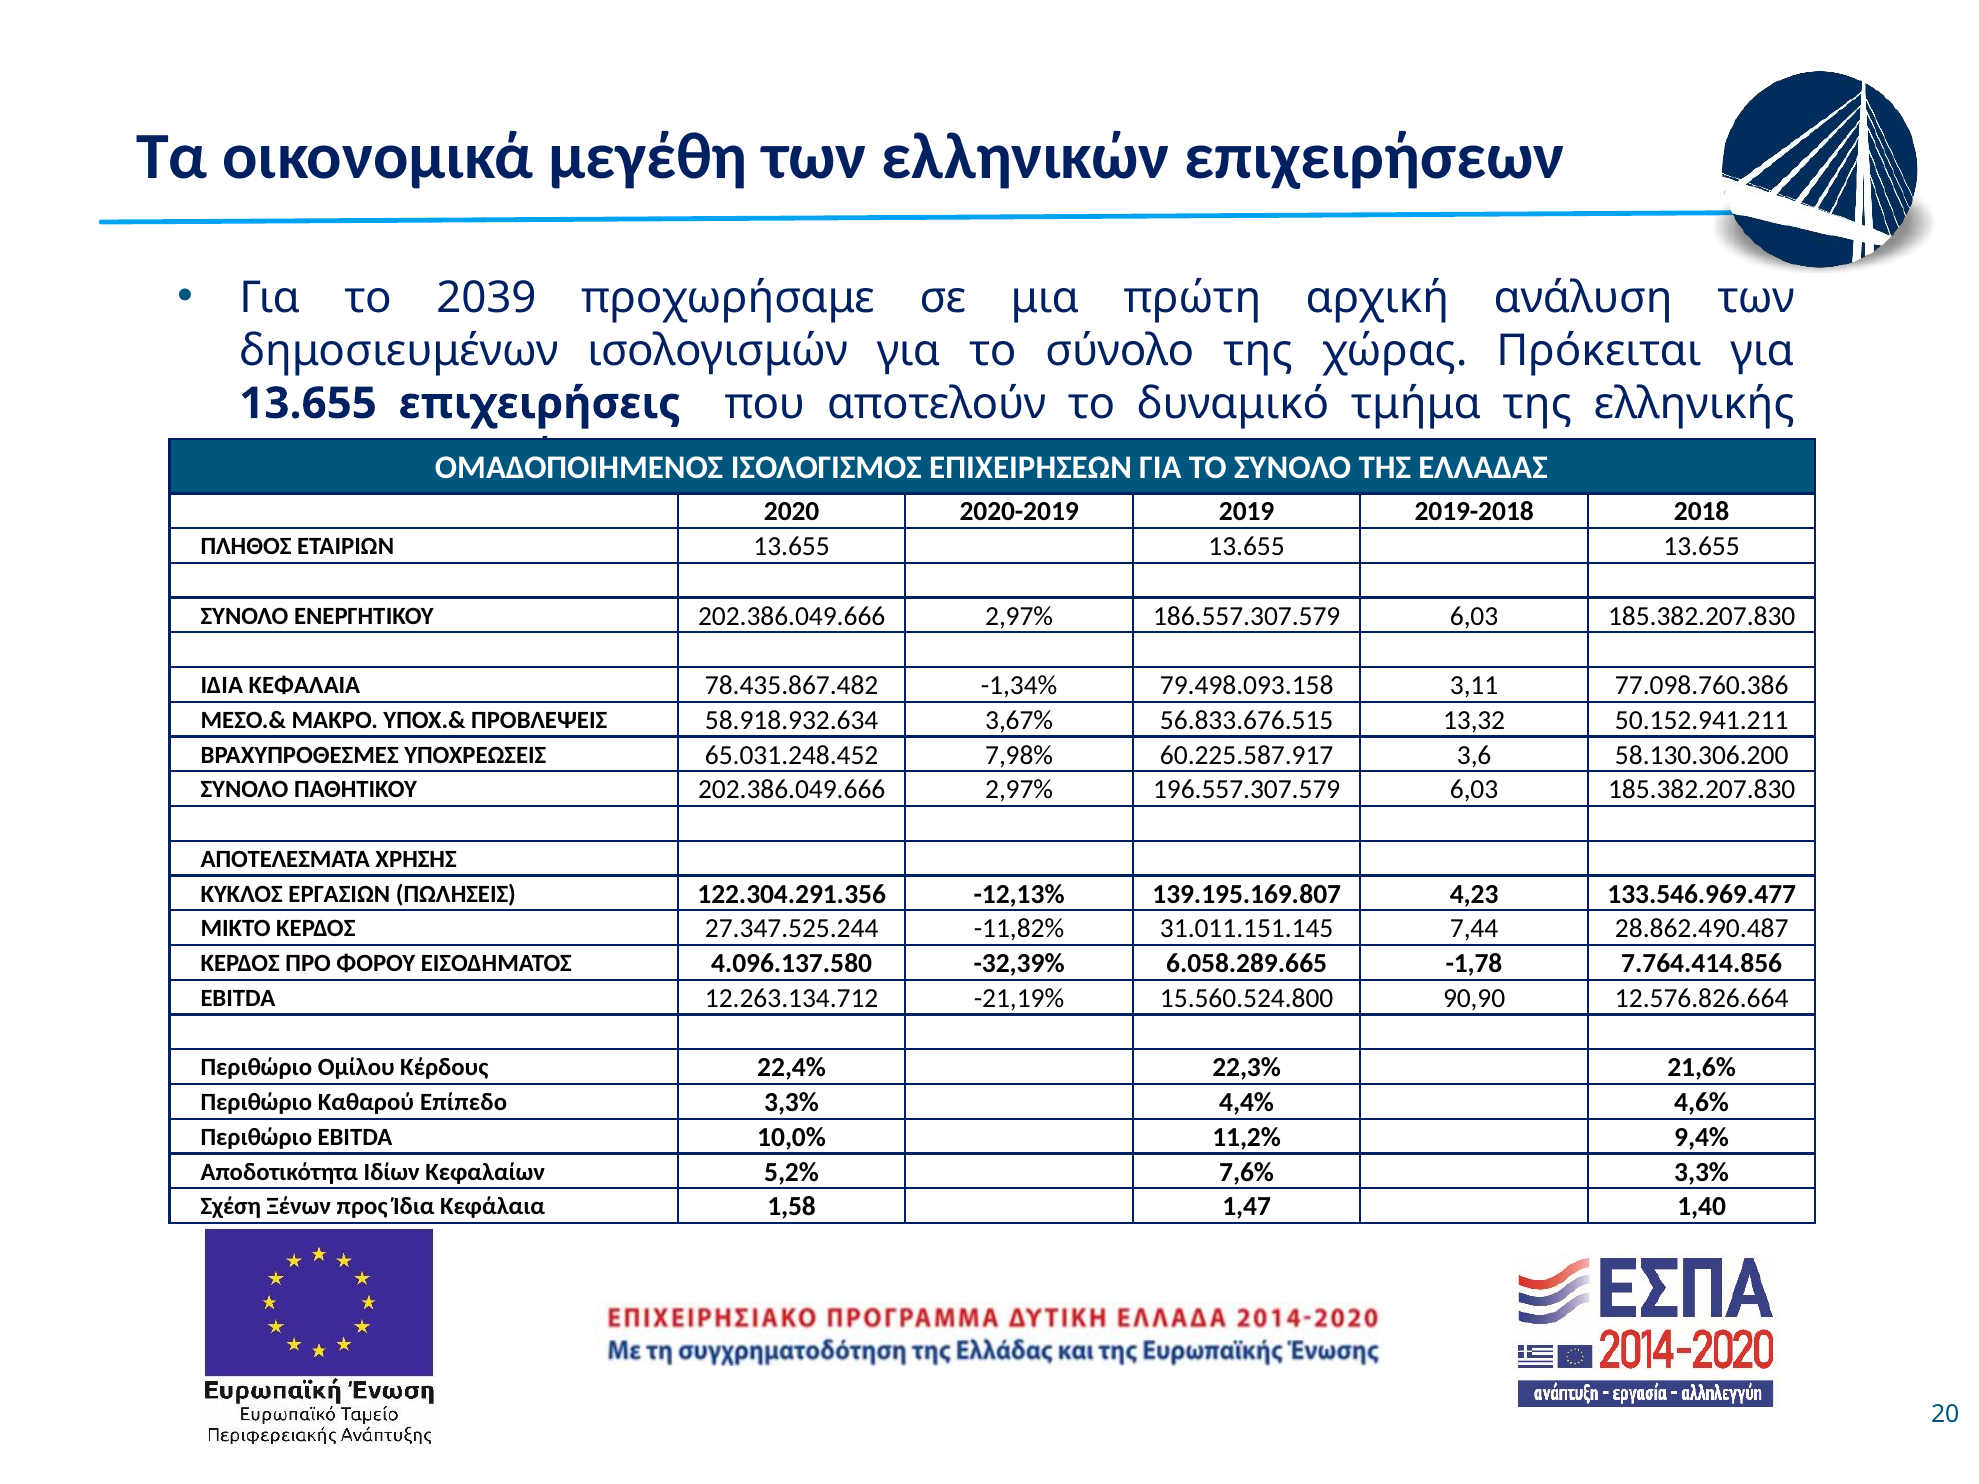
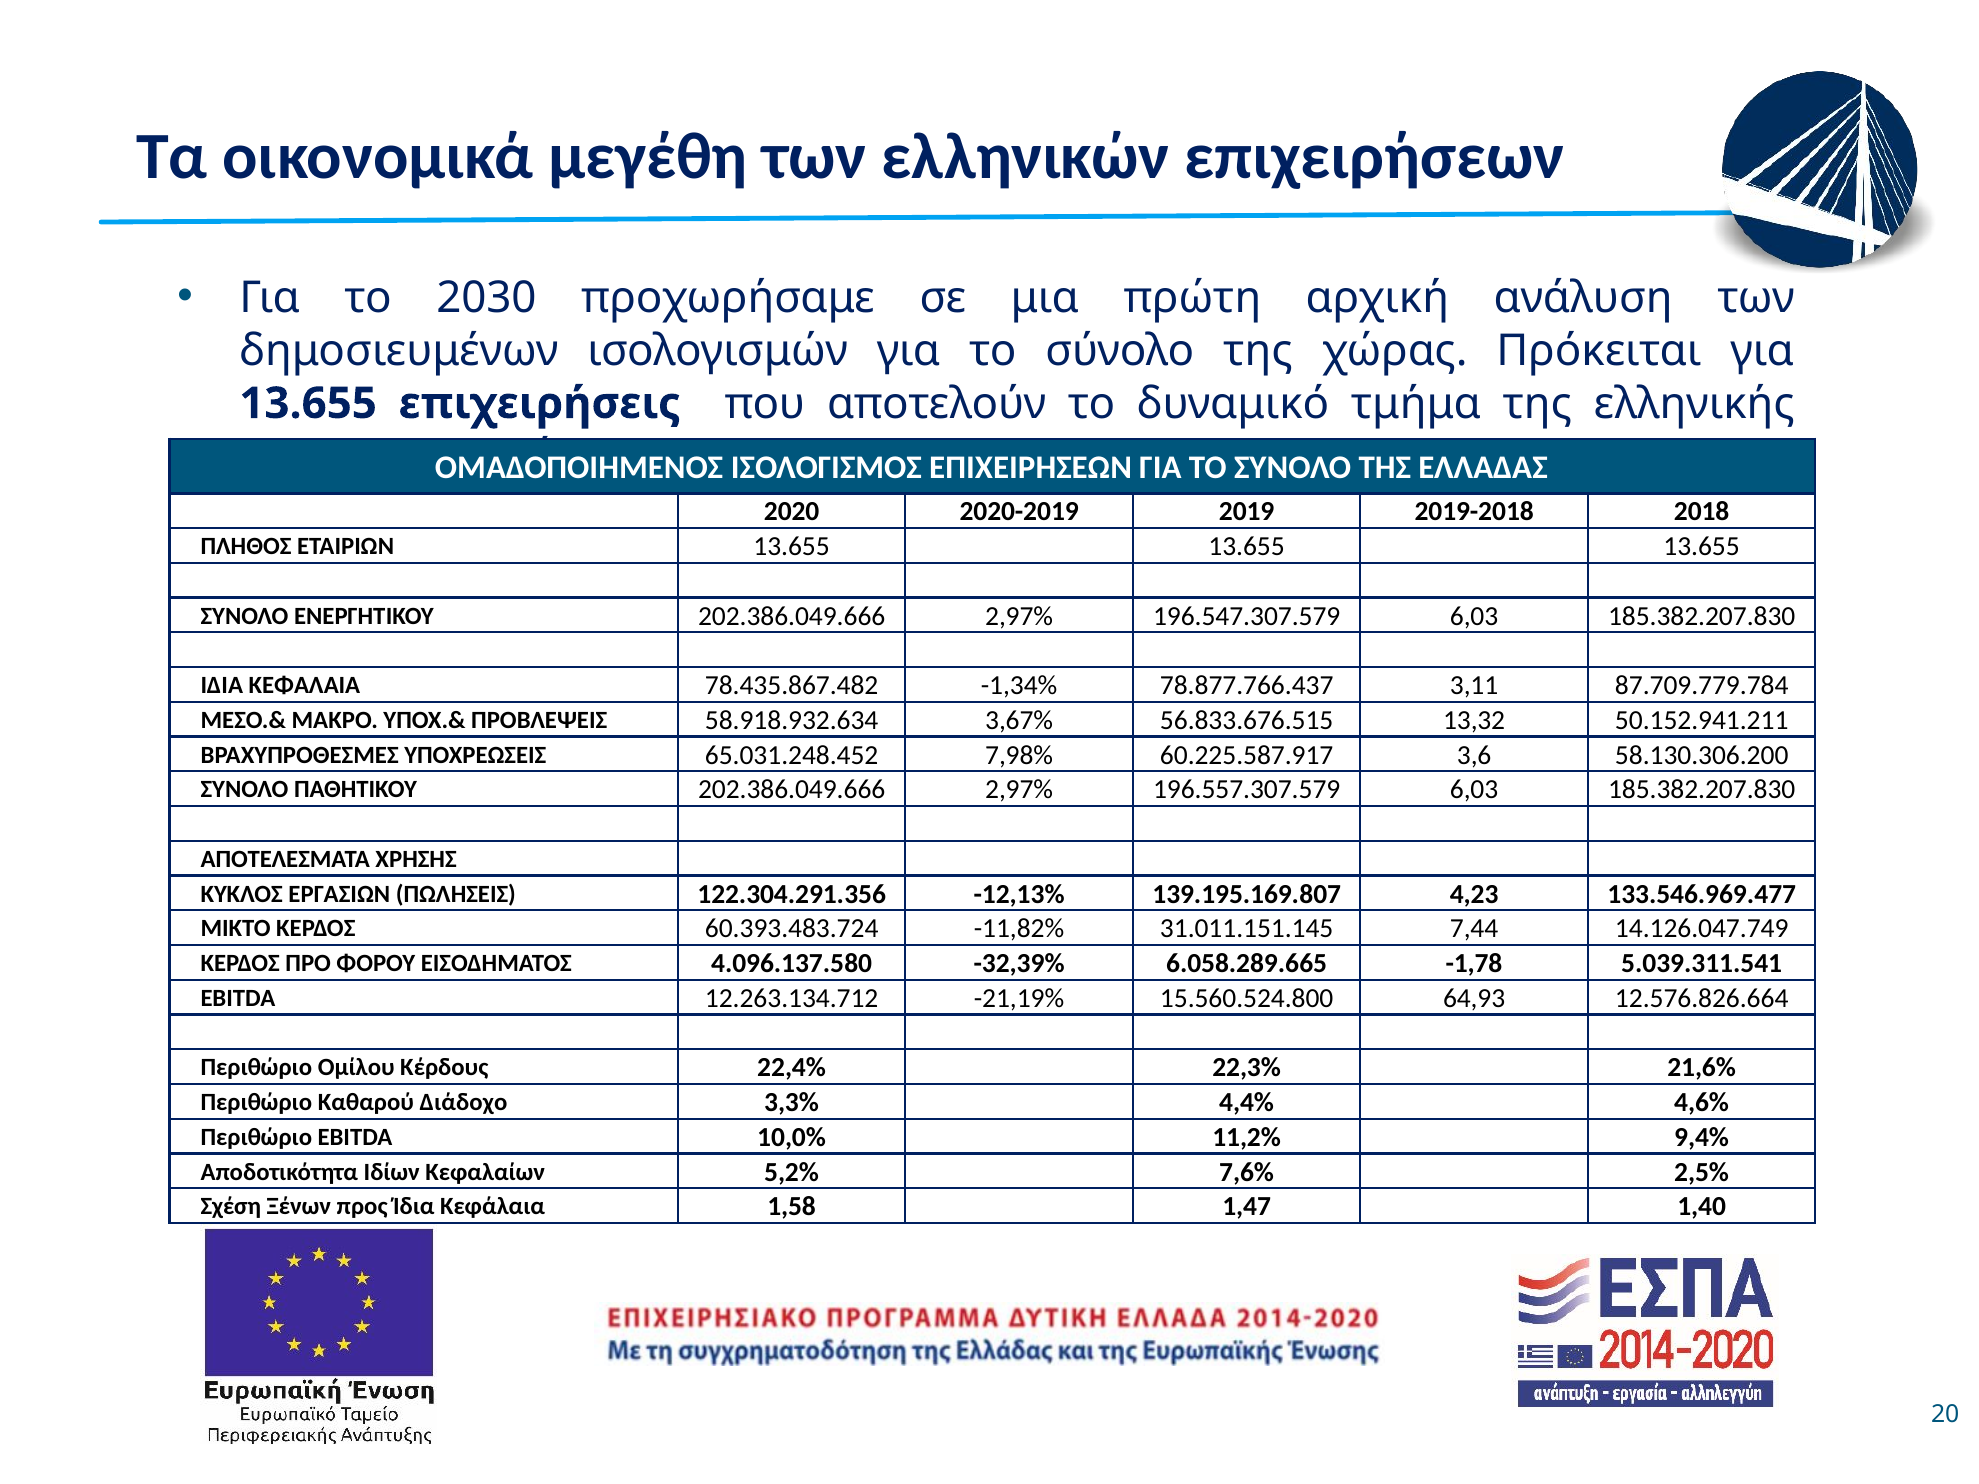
2039: 2039 -> 2030 (486, 298)
186.557.307.579: 186.557.307.579 -> 196.547.307.579 (1247, 616)
79.498.093.158: 79.498.093.158 -> 78.877.766.437 (1247, 686)
77.098.760.386: 77.098.760.386 -> 87.709.779.784 (1702, 686)
27.347.525.244: 27.347.525.244 -> 60.393.483.724 (792, 929)
28.862.490.487: 28.862.490.487 -> 14.126.047.749 (1702, 929)
7.764.414.856: 7.764.414.856 -> 5.039.311.541 (1702, 964)
90,90: 90,90 -> 64,93 (1474, 998)
Επίπεδο: Επίπεδο -> Διάδοχο (464, 1103)
7,6% 3,3%: 3,3% -> 2,5% (1702, 1172)
